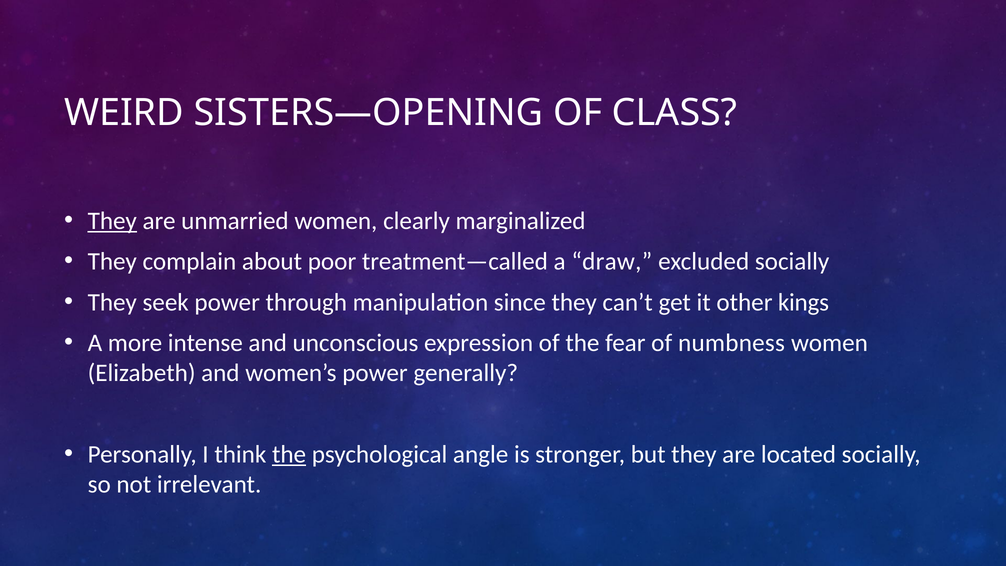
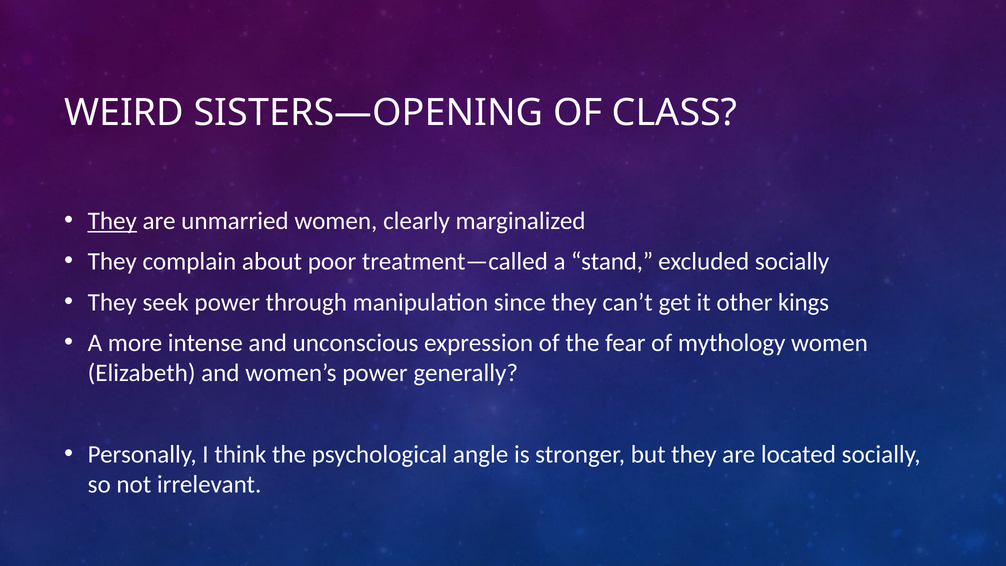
draw: draw -> stand (612, 262)
numbness: numbness -> mythology (732, 343)
the underline: present -> none (289, 454)
